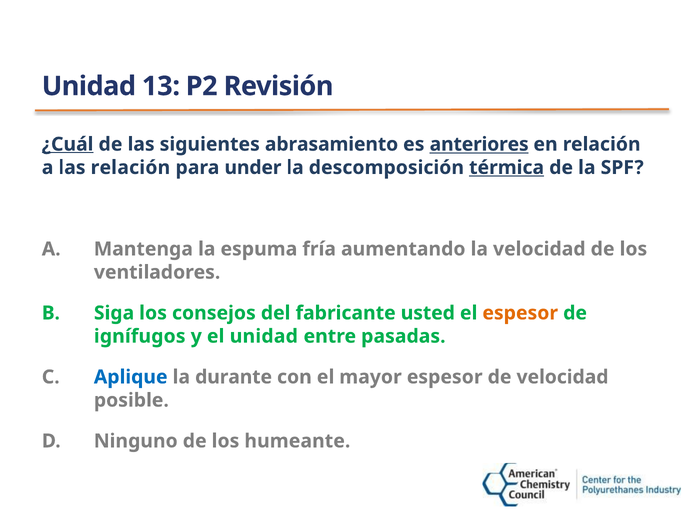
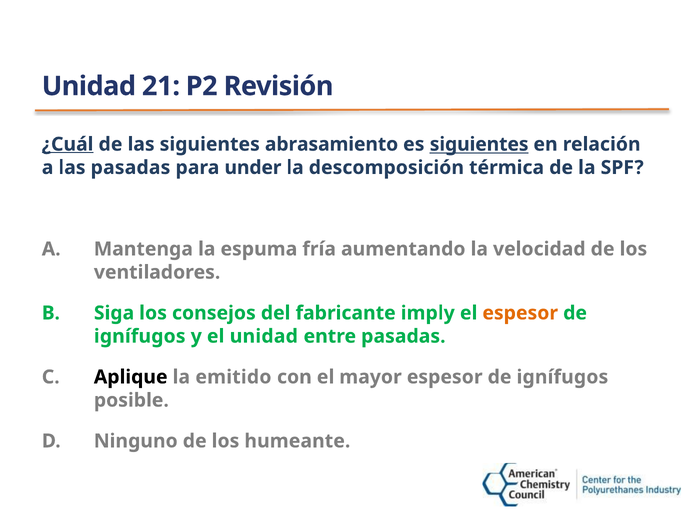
13: 13 -> 21 (161, 86)
es anteriores: anteriores -> siguientes (479, 144)
las relación: relación -> pasadas (130, 168)
térmica underline: present -> none (507, 168)
usted: usted -> imply (428, 313)
Aplique colour: blue -> black (131, 377)
durante: durante -> emitido (233, 377)
mayor espesor de velocidad: velocidad -> ignífugos (562, 377)
